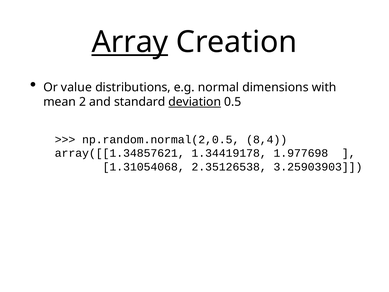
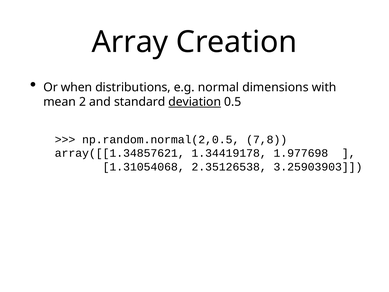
Array underline: present -> none (130, 42)
value: value -> when (77, 87)
8,4: 8,4 -> 7,8 (267, 139)
